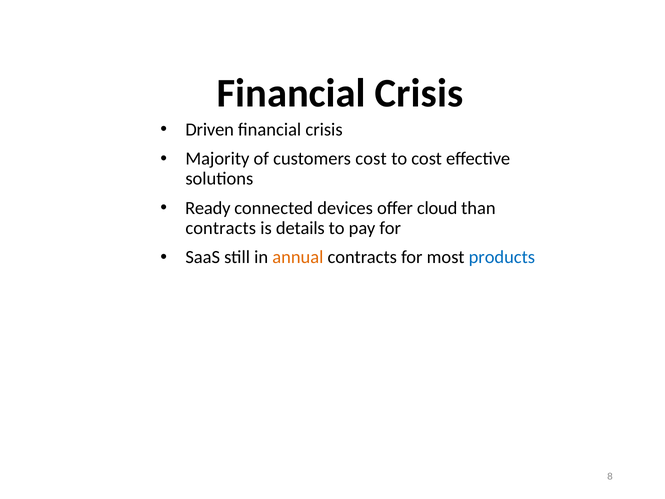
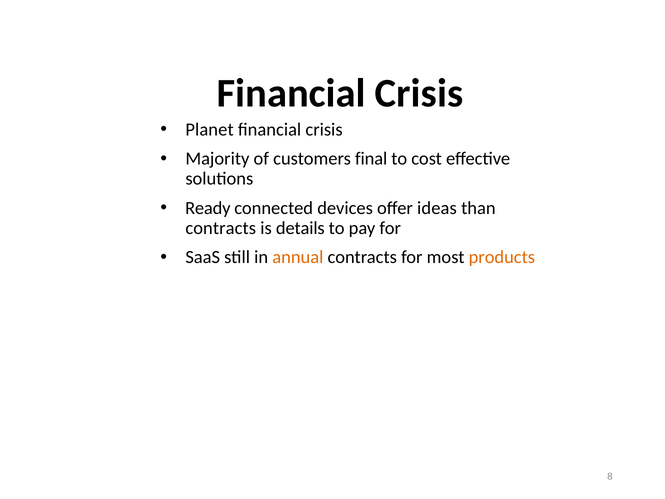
Driven: Driven -> Planet (210, 130)
customers cost: cost -> final (371, 159)
cloud: cloud -> ideas (437, 208)
products colour: blue -> orange (502, 257)
